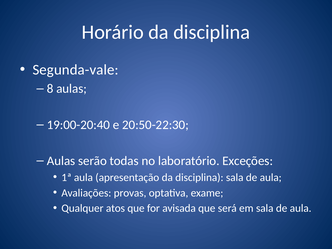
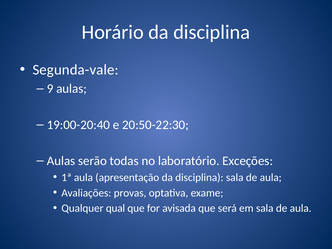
8: 8 -> 9 (50, 89)
atos: atos -> qual (115, 208)
